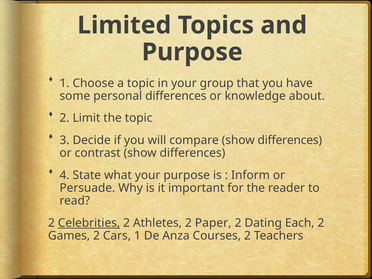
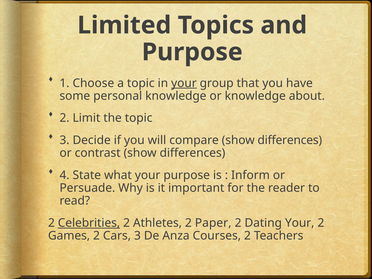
your underline: none -> present (184, 83)
personal differences: differences -> knowledge (176, 96)
Dating Each: Each -> Your (300, 223)
Cars 1: 1 -> 3 (137, 236)
